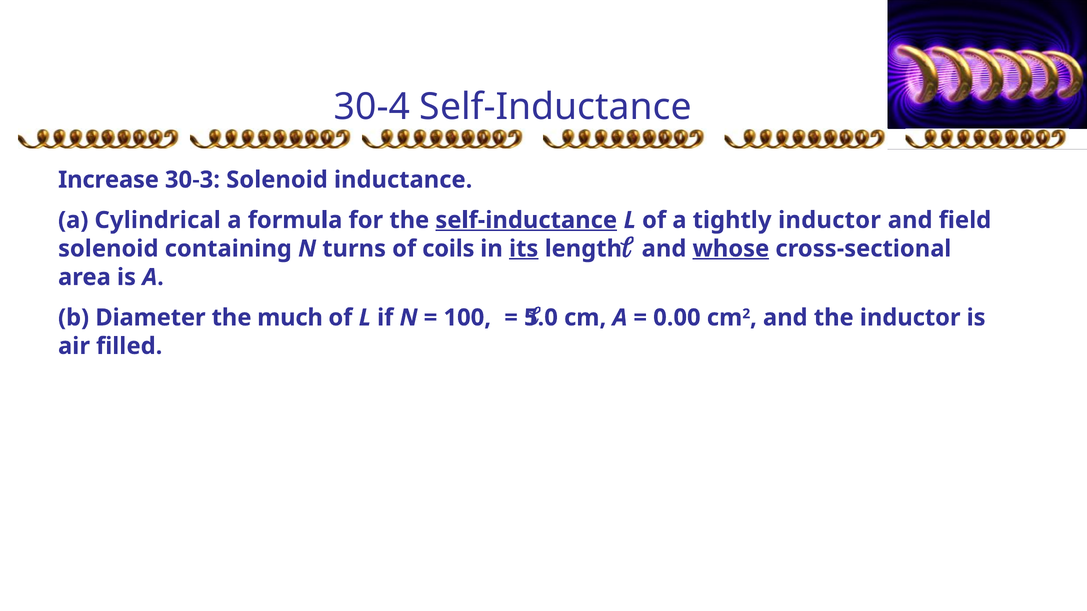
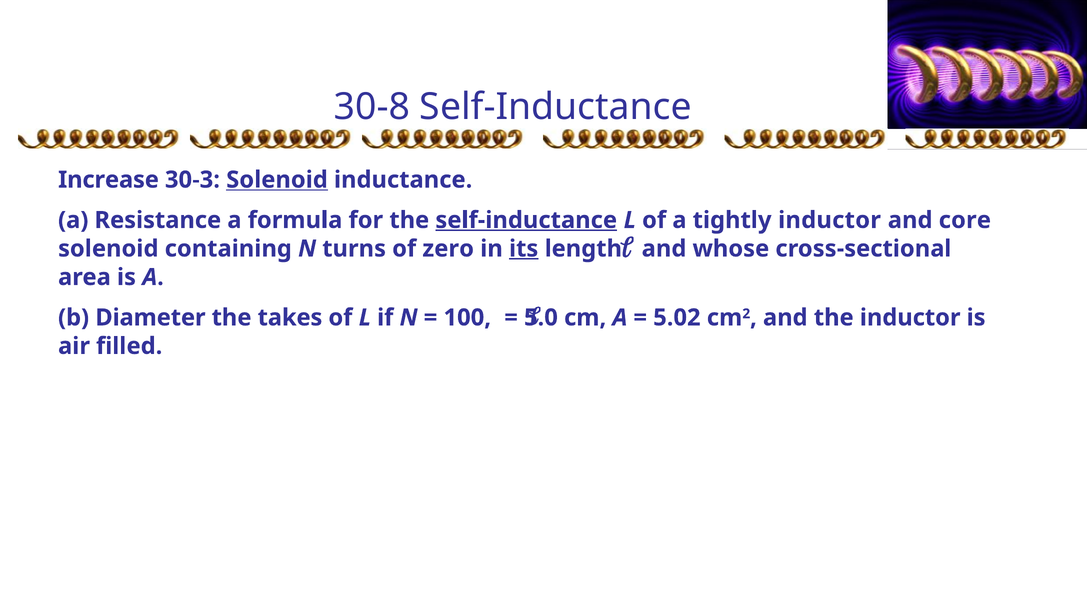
30-4: 30-4 -> 30-8 (372, 107)
Solenoid underline: none -> present (277, 180)
Cylindrical: Cylindrical -> Resistance (158, 220)
field: field -> core (965, 220)
coils: coils -> zero (448, 249)
whose underline: present -> none (731, 249)
much: much -> takes (290, 318)
0.00: 0.00 -> 5.02 (677, 318)
